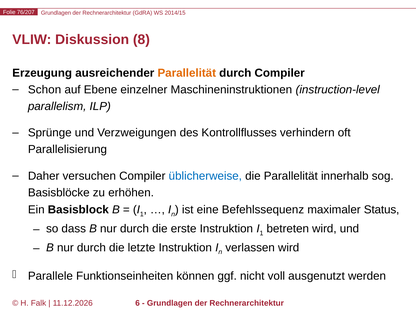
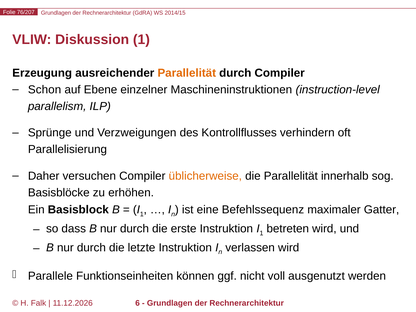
Diskussion 8: 8 -> 1 (141, 40)
üblicherweise colour: blue -> orange (205, 176)
Status: Status -> Gatter (382, 210)
